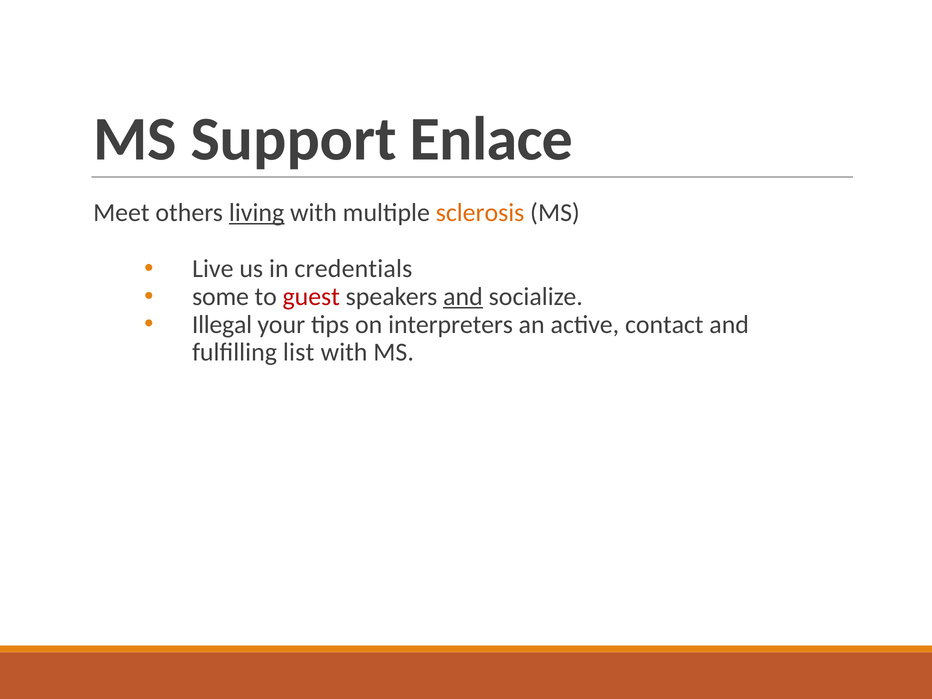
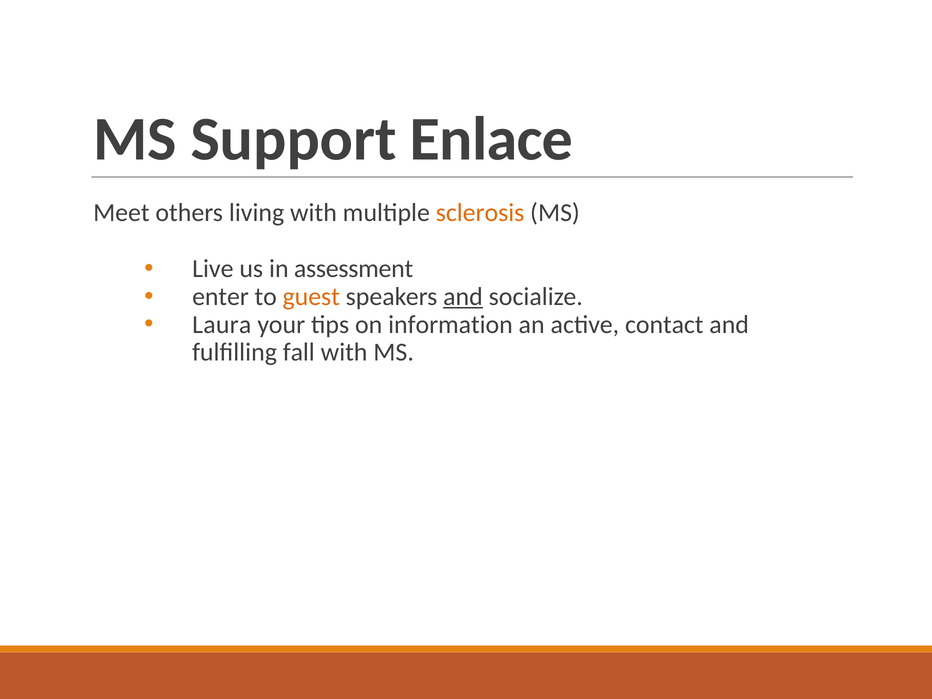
living underline: present -> none (257, 213)
credentials: credentials -> assessment (354, 269)
some: some -> enter (221, 297)
guest colour: red -> orange (311, 297)
Illegal: Illegal -> Laura (222, 324)
interpreters: interpreters -> information (451, 324)
list: list -> fall (299, 352)
